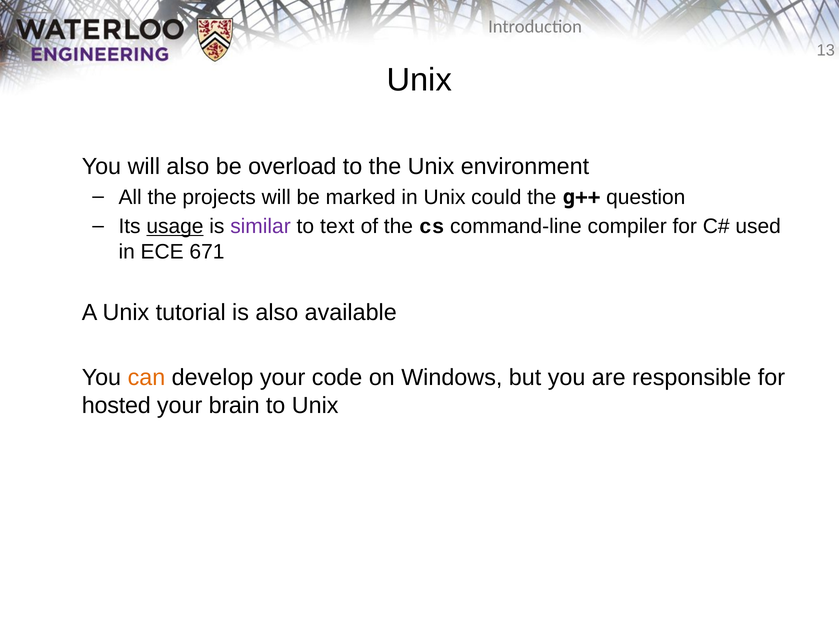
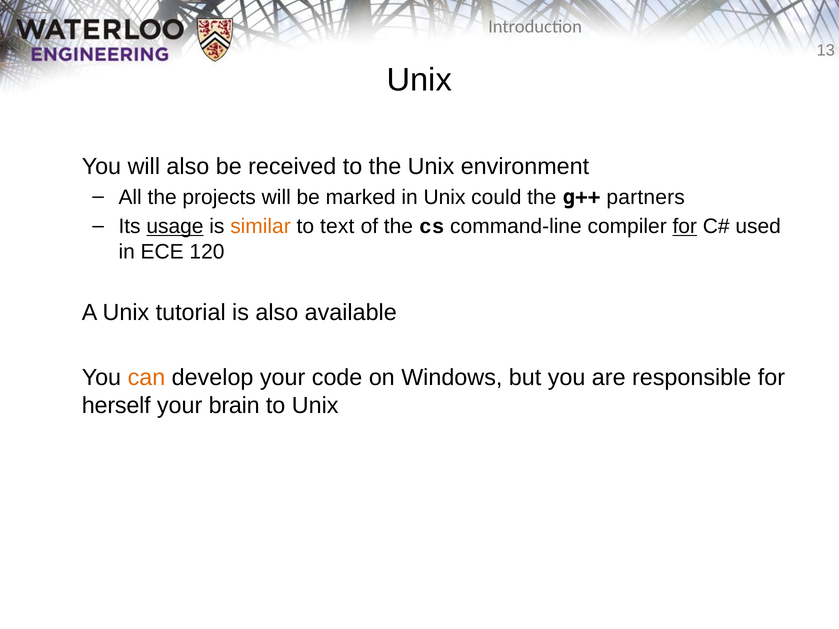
overload: overload -> received (292, 167)
question: question -> partners (646, 197)
similar colour: purple -> orange (261, 227)
for underline: none -> present (685, 227)
671: 671 -> 120 (207, 252)
hosted: hosted -> herself (116, 406)
